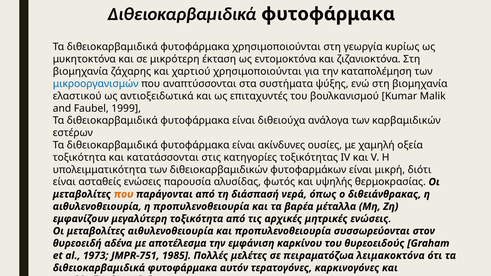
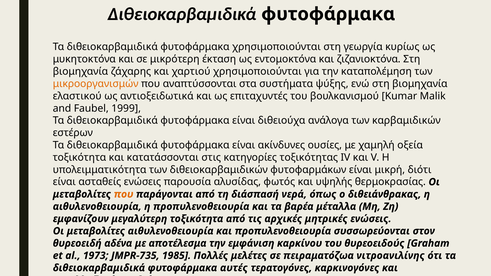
μικροοργανισμών colour: blue -> orange (96, 84)
JMPR-751: JMPR-751 -> JMPR-735 (135, 256)
λειμακοκτόνα: λειμακοκτόνα -> νιτροανιλίνης (391, 256)
αυτόν: αυτόν -> αυτές (234, 268)
